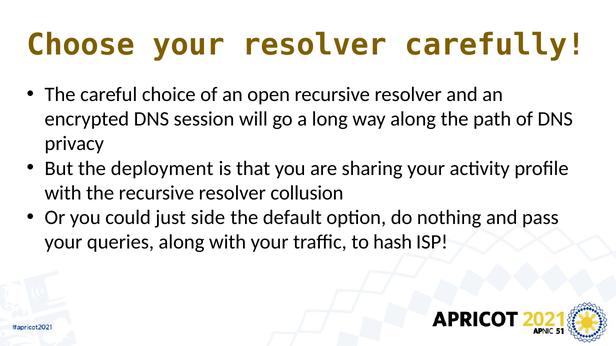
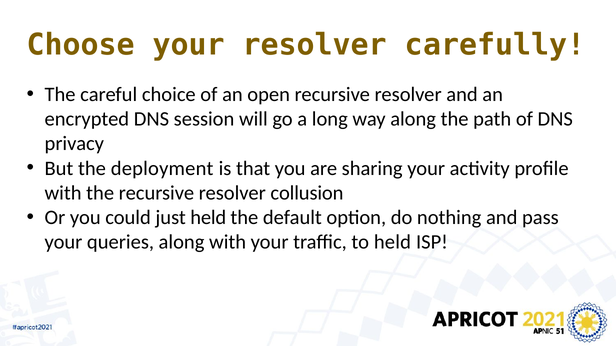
just side: side -> held (208, 218)
to hash: hash -> held (392, 242)
